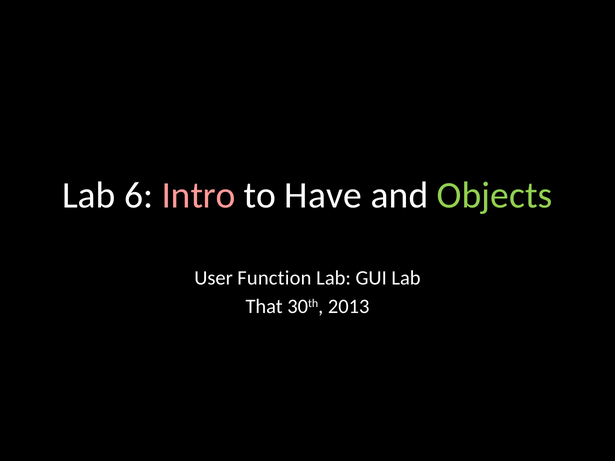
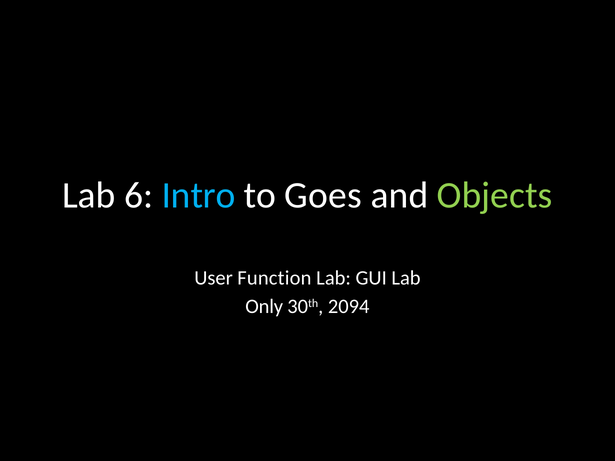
Intro colour: pink -> light blue (199, 195)
Have: Have -> Goes (323, 195)
That: That -> Only (264, 307)
2013: 2013 -> 2094 (349, 307)
